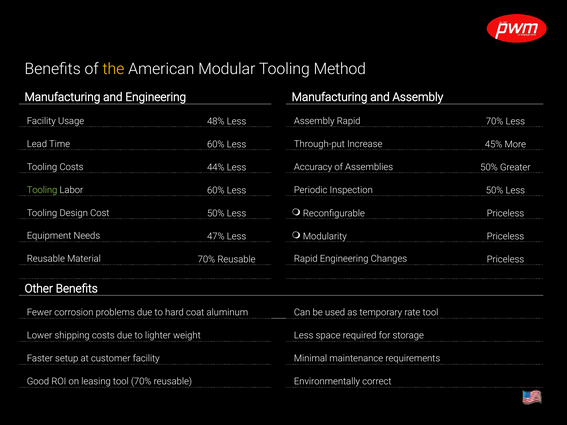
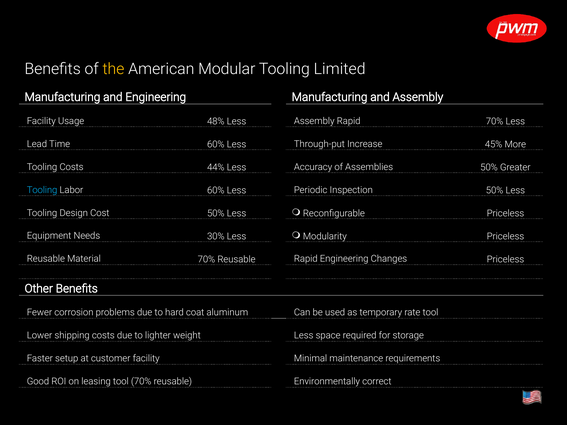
Method: Method -> Limited (340, 69)
Tooling colour: light green -> light blue (42, 190)
47%: 47% -> 30% (216, 236)
